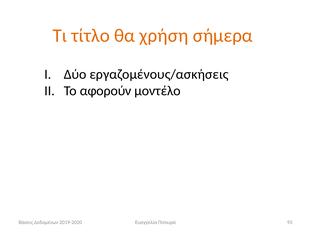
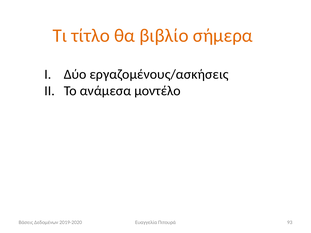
χρήση: χρήση -> βιβλίο (164, 36)
αφορούν: αφορούν -> ανάμεσα (106, 91)
